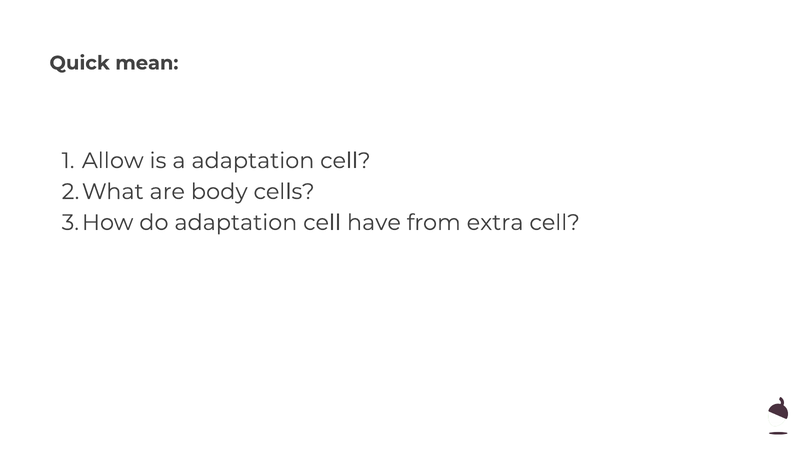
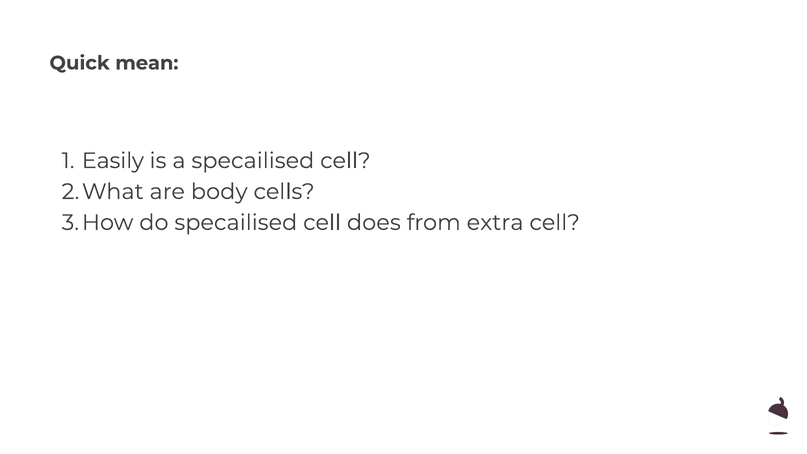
Allow: Allow -> Easily (113, 161)
a adaptation: adaptation -> specailised (253, 161)
do adaptation: adaptation -> specailised (236, 223)
have: have -> does (374, 223)
